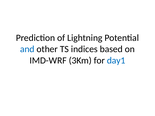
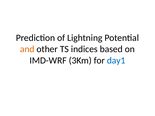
and colour: blue -> orange (27, 49)
